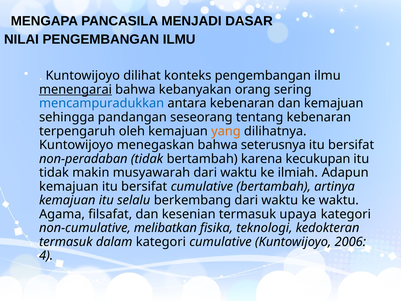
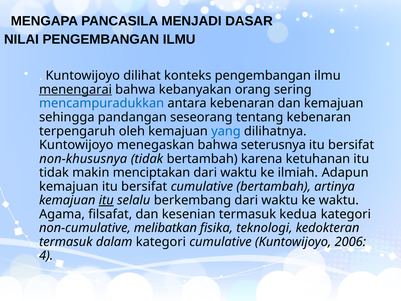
yang colour: orange -> blue (226, 131)
non-peradaban: non-peradaban -> non-khususnya (83, 159)
kecukupan: kecukupan -> ketuhanan (318, 159)
musyawarah: musyawarah -> menciptakan (151, 172)
itu underline: none -> present (106, 200)
upaya: upaya -> kedua (298, 214)
